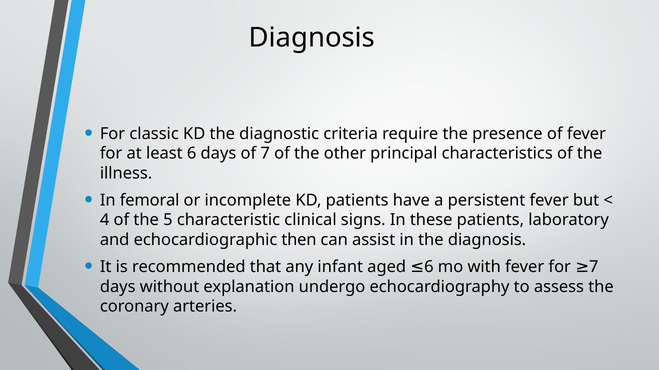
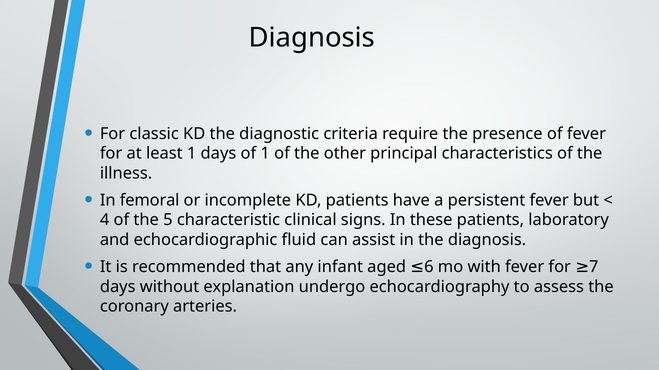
least 6: 6 -> 1 (192, 154)
of 7: 7 -> 1 (265, 154)
then: then -> fluid (299, 240)
